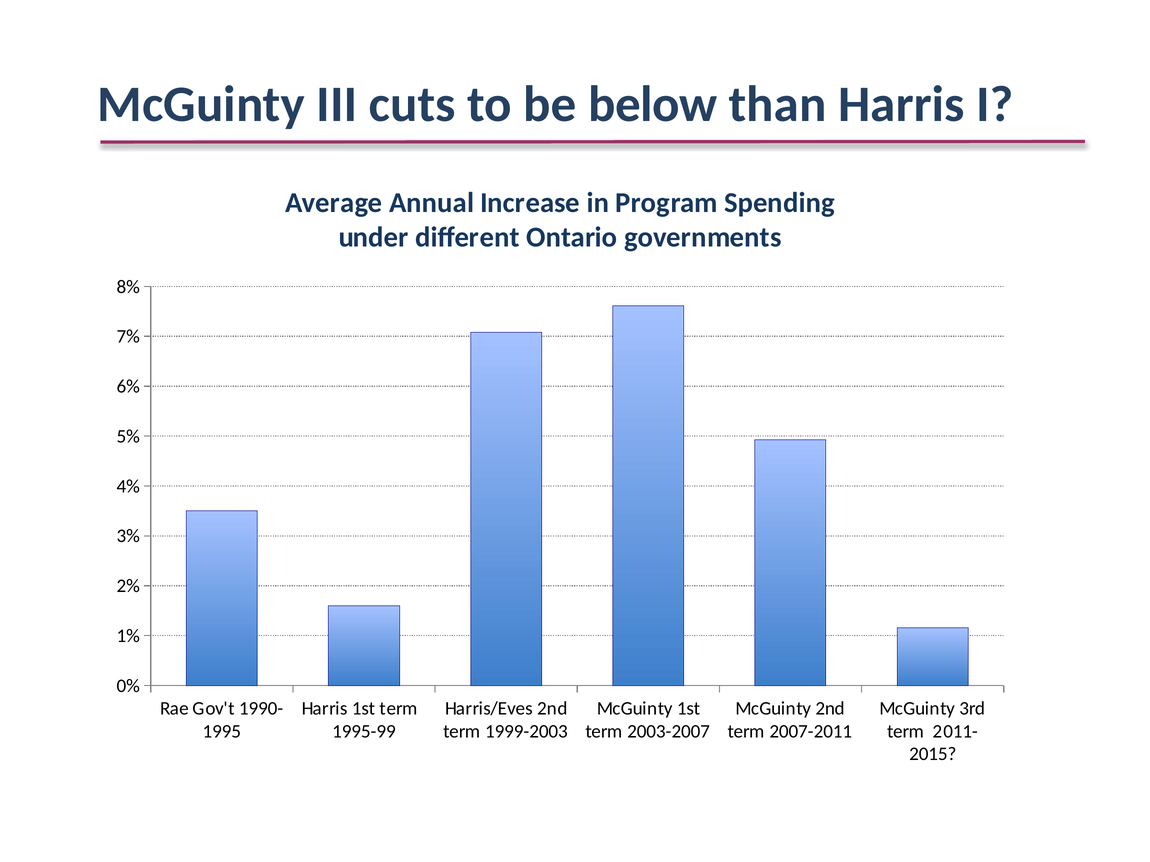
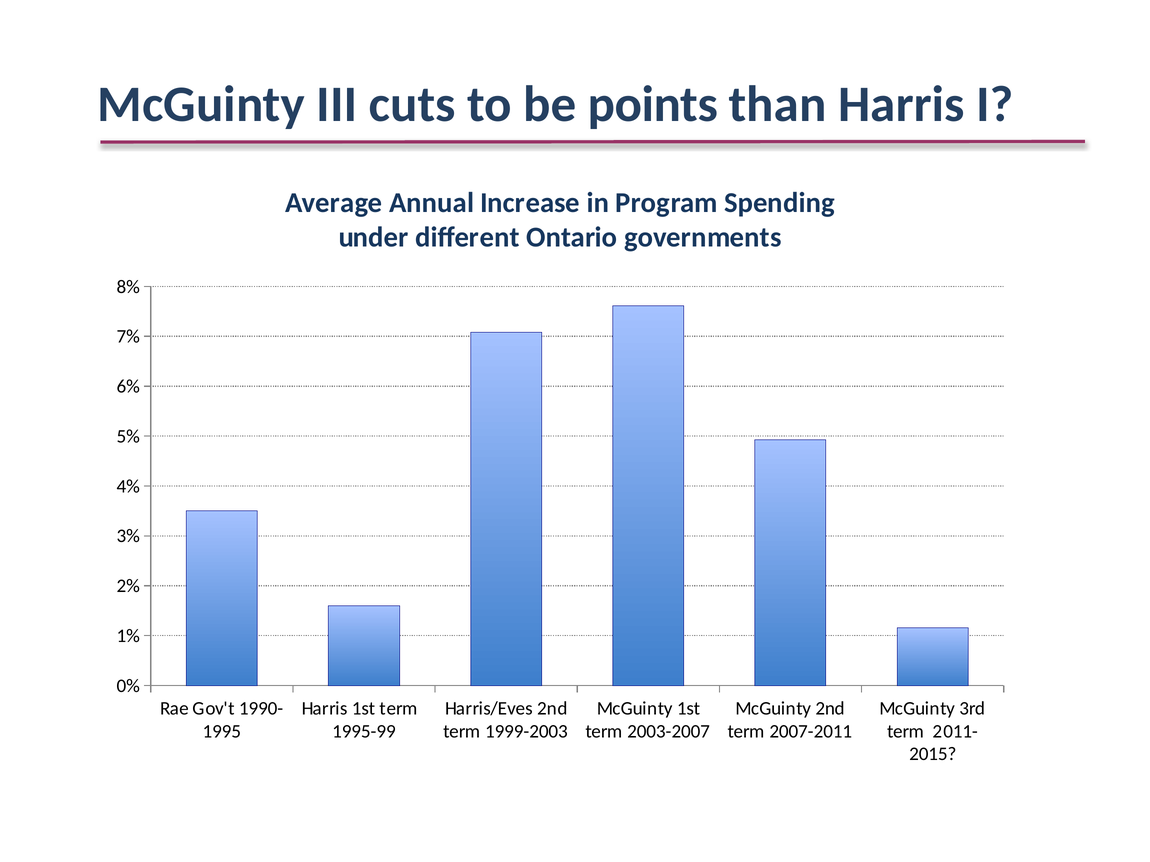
below: below -> points (653, 104)
